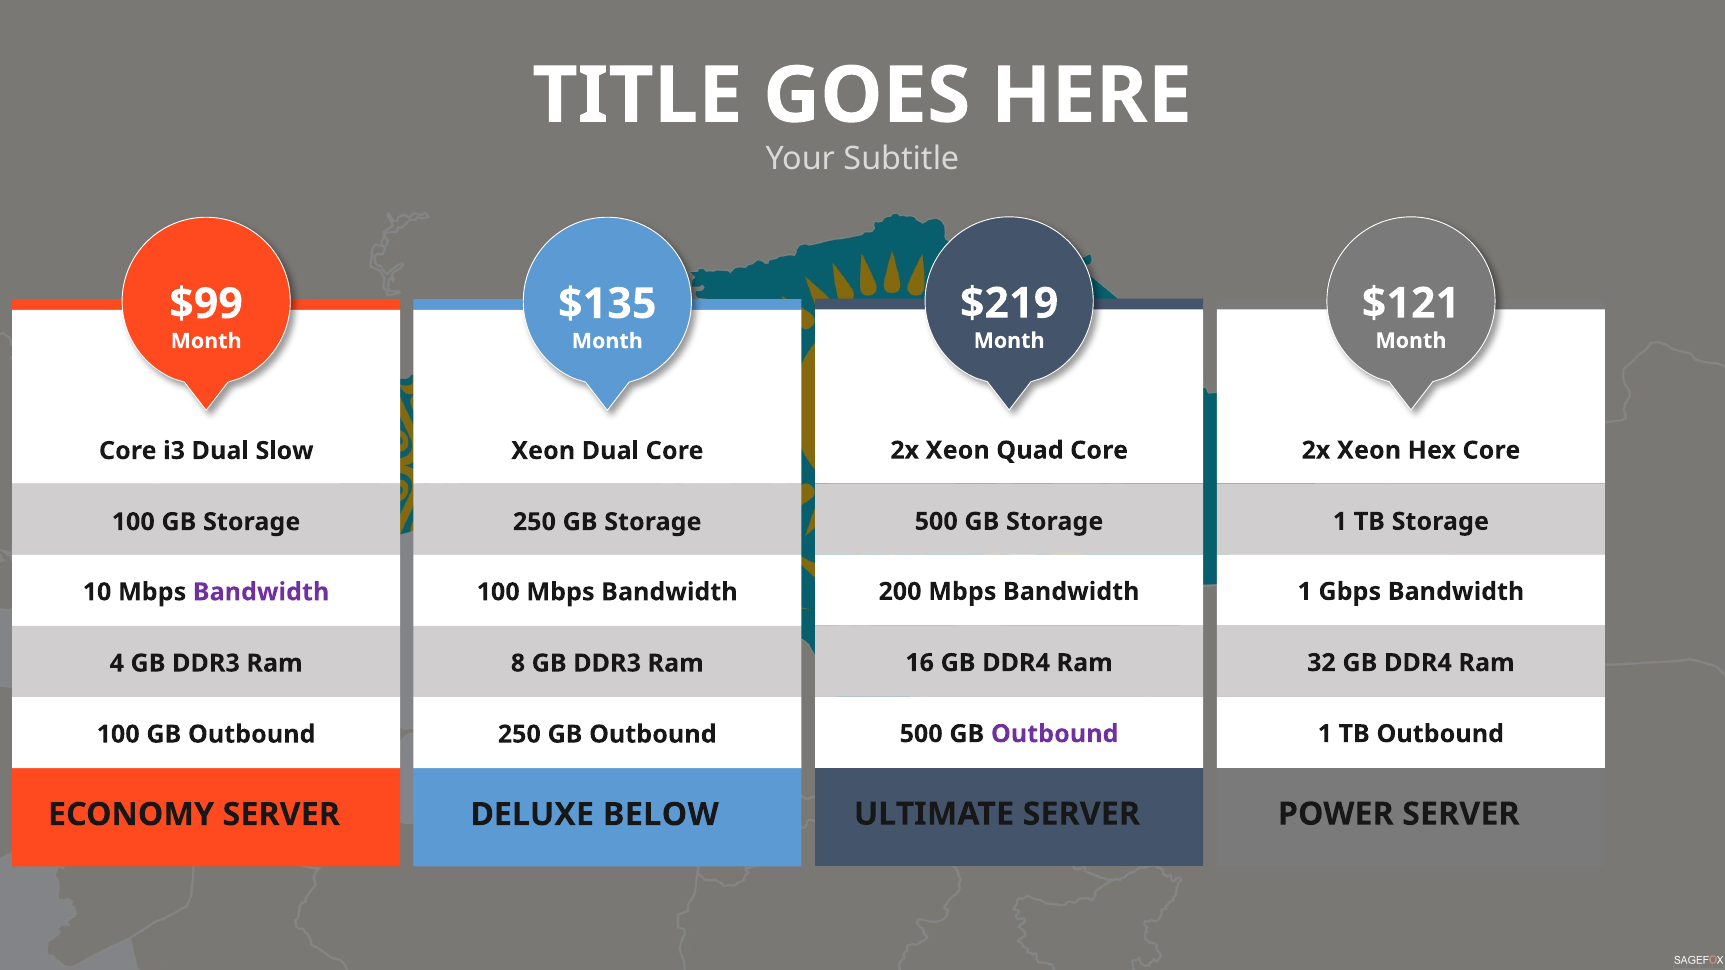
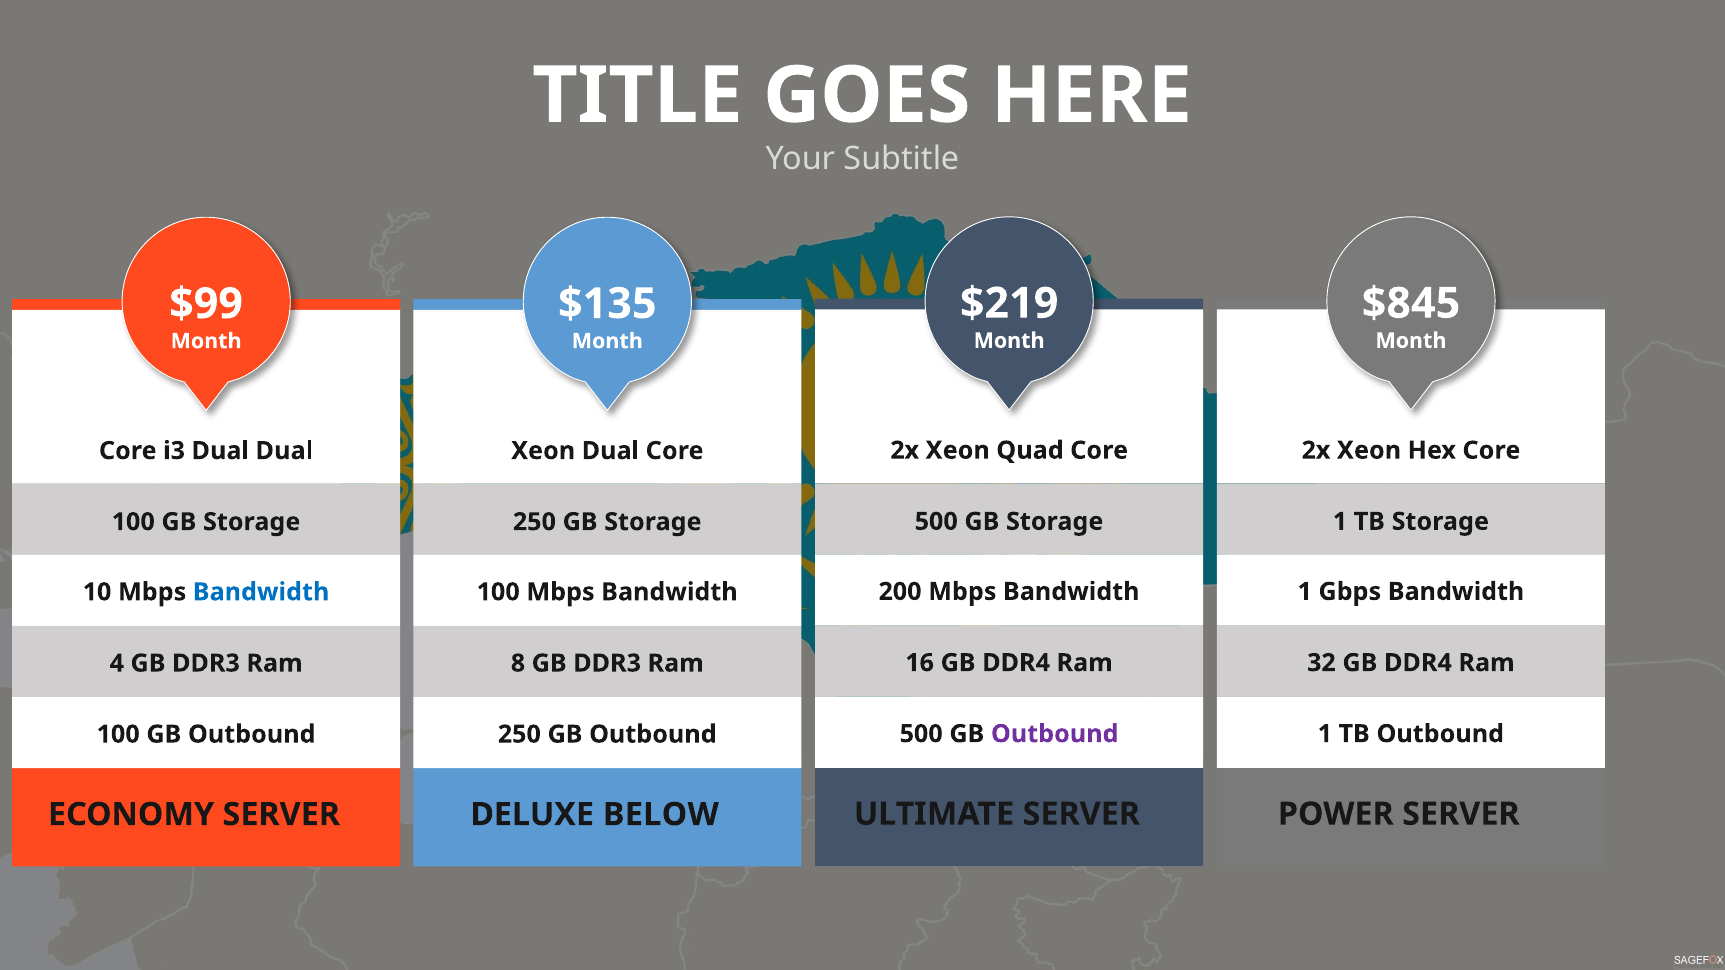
$121: $121 -> $845 (1411, 304)
Dual Slow: Slow -> Dual (284, 451)
Bandwidth colour: purple -> blue (261, 592)
